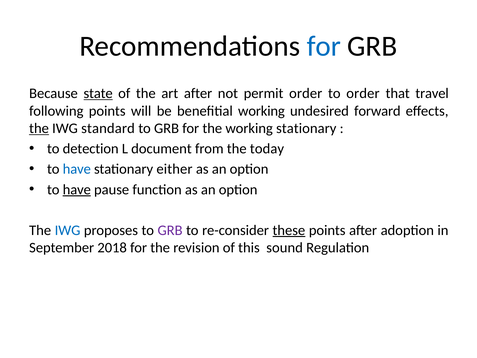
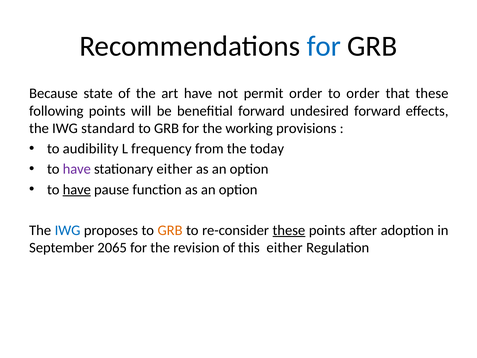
state underline: present -> none (98, 93)
art after: after -> have (198, 93)
that travel: travel -> these (432, 93)
benefitial working: working -> forward (261, 111)
the underline: present -> none (39, 128)
working stationary: stationary -> provisions (306, 128)
detection: detection -> audibility (91, 149)
document: document -> frequency (161, 149)
have colour: blue -> purple (77, 169)
GRB colour: purple -> orange (170, 230)
2018: 2018 -> 2065 (112, 248)
this sound: sound -> either (285, 248)
